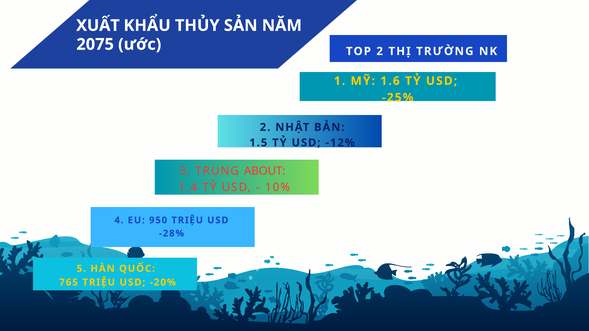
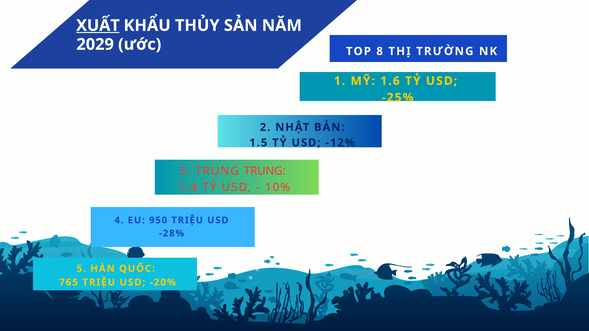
XUẤT underline: none -> present (98, 25)
2075: 2075 -> 2029 (95, 44)
TOP 2: 2 -> 8 (380, 51)
TRUNG ABOUT: ABOUT -> TRUNG (265, 171)
